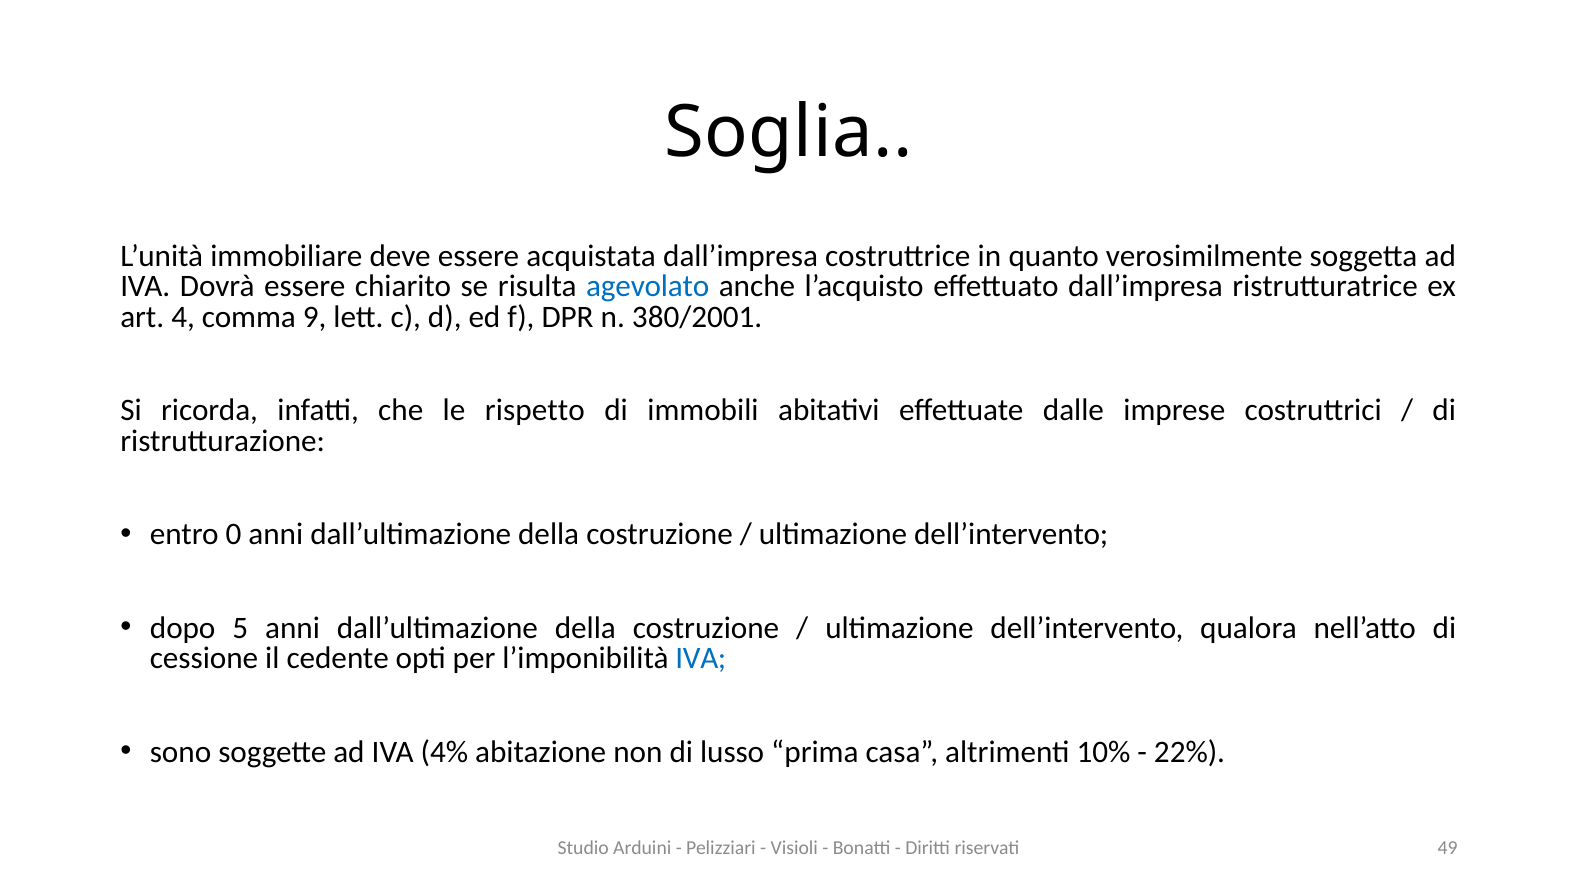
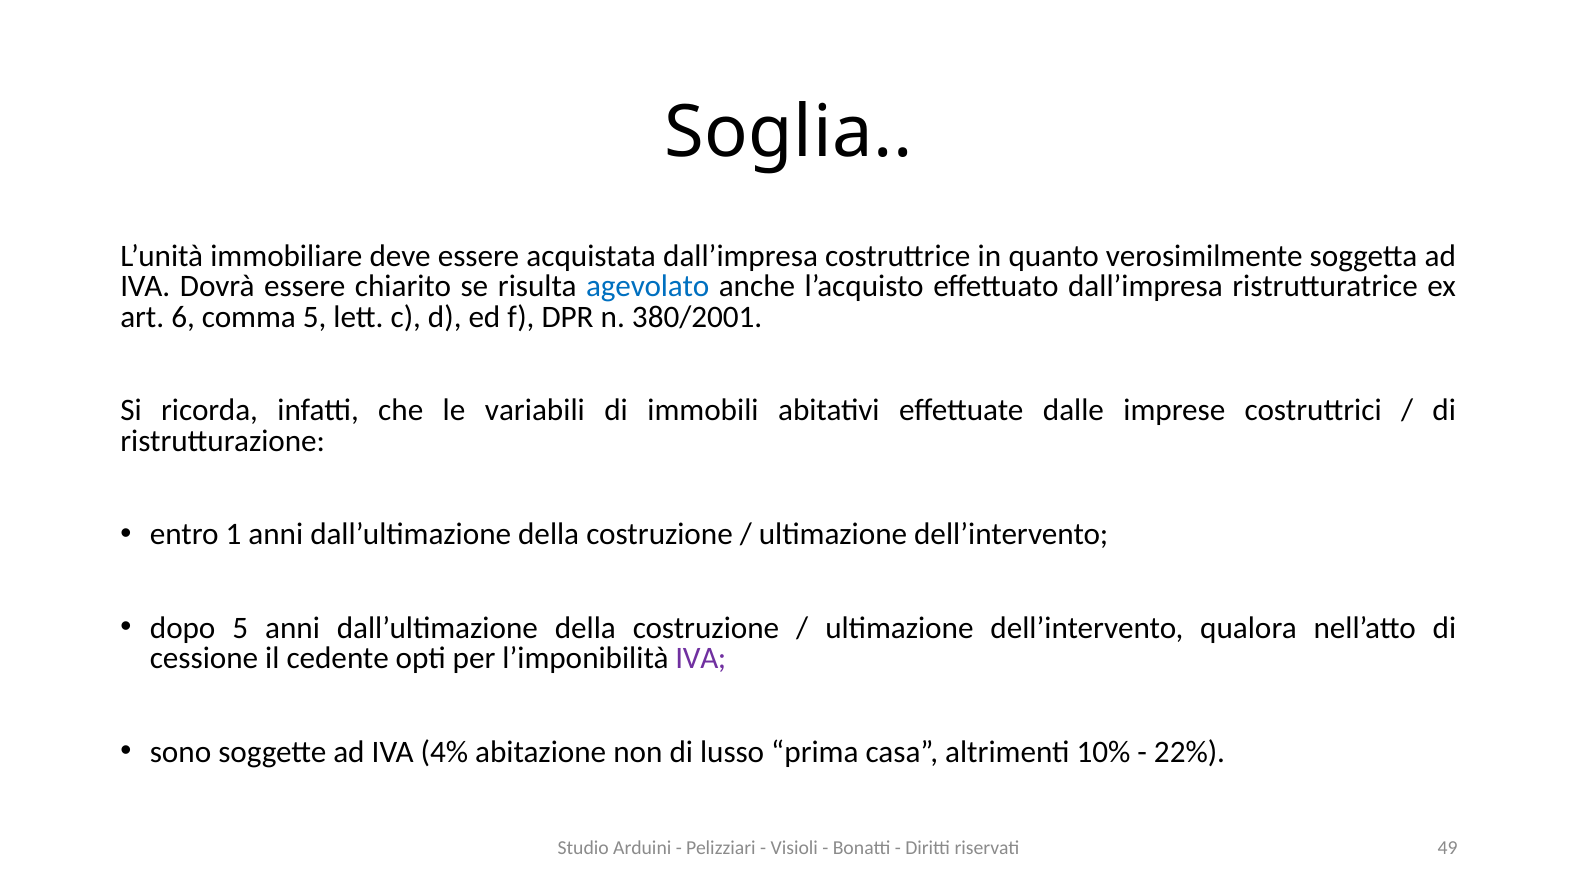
4: 4 -> 6 (183, 317)
comma 9: 9 -> 5 (315, 317)
rispetto: rispetto -> variabili (535, 410)
0: 0 -> 1 (233, 534)
IVA colour: blue -> purple (701, 658)
